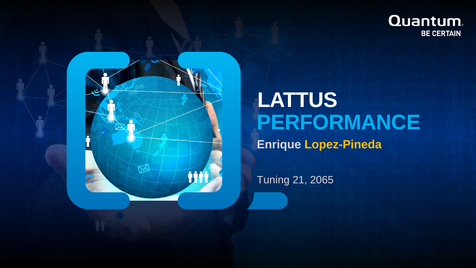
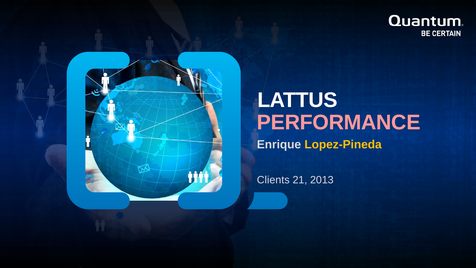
PERFORMANCE colour: light blue -> pink (339, 122)
Tuning: Tuning -> Clients (273, 180)
2065: 2065 -> 2013 (322, 180)
